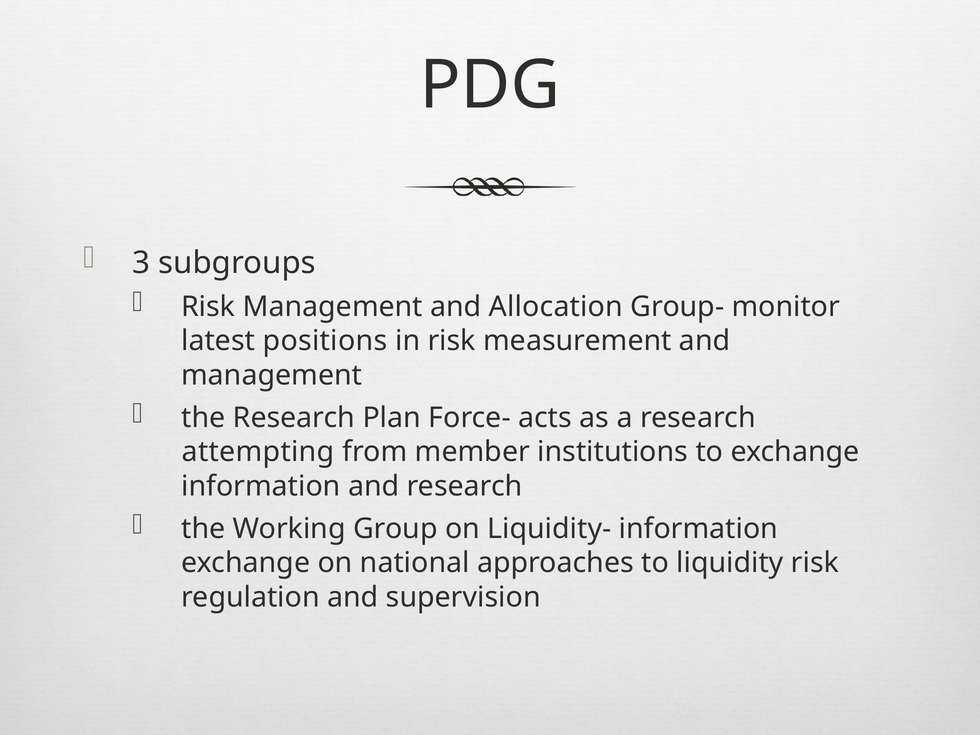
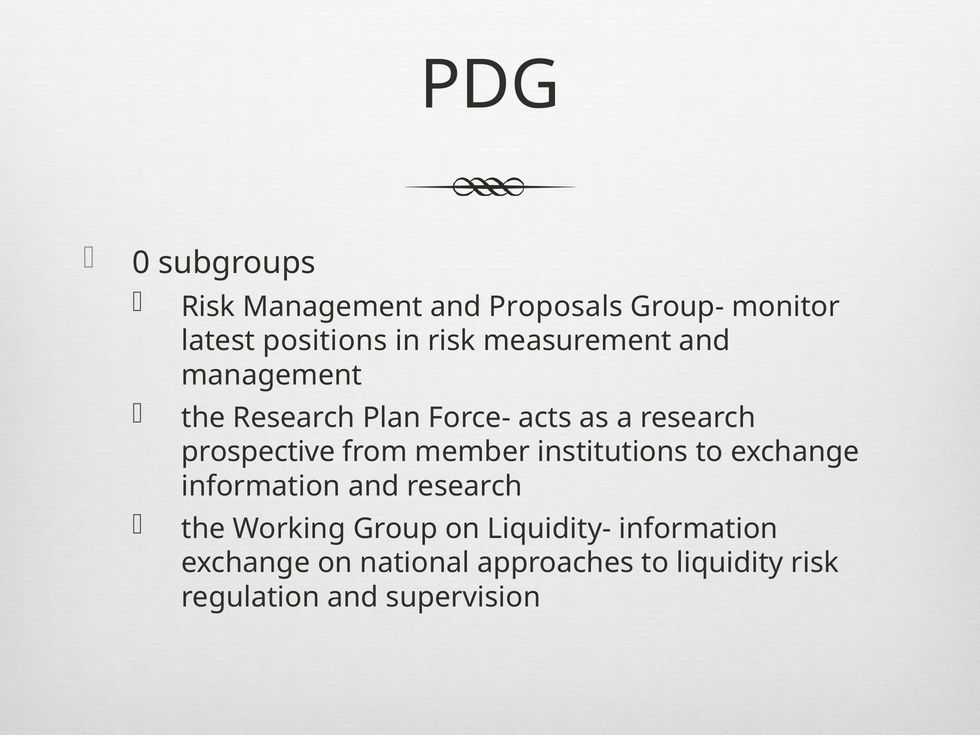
3: 3 -> 0 (141, 263)
Allocation: Allocation -> Proposals (556, 307)
attempting: attempting -> prospective (258, 452)
